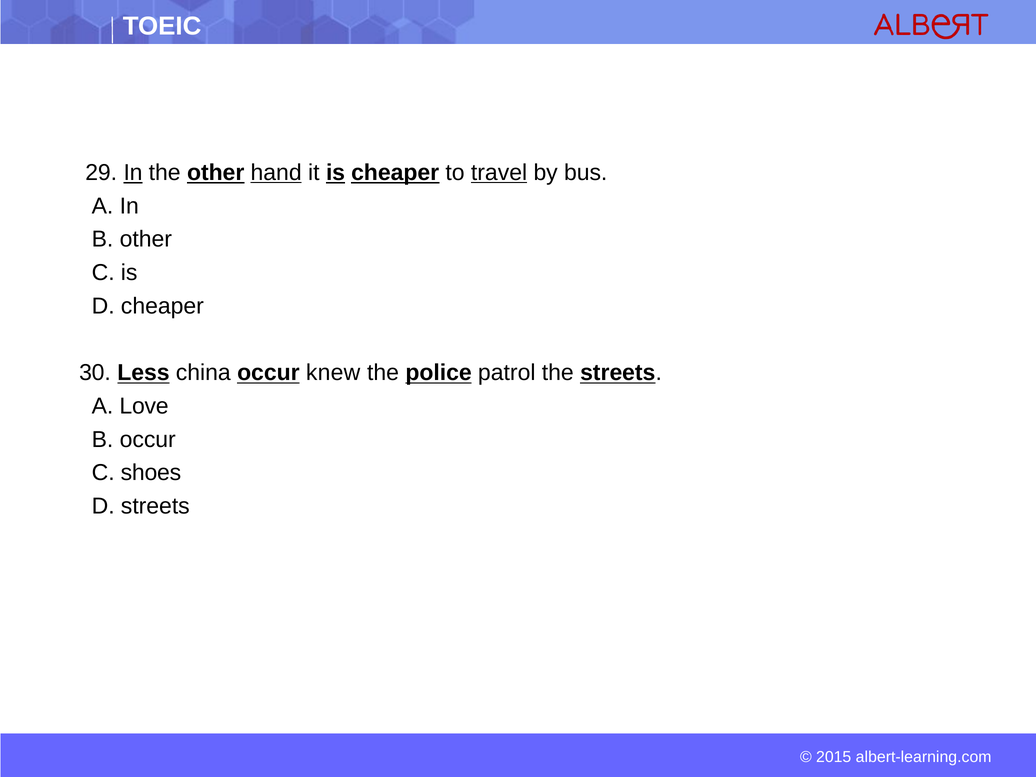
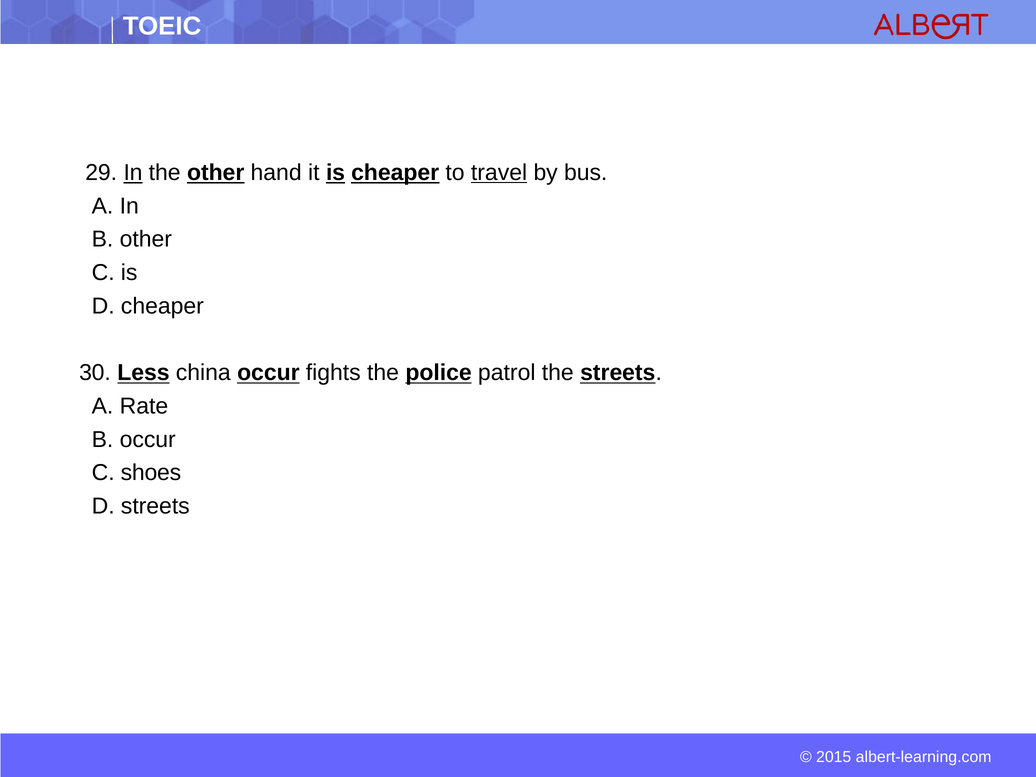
hand underline: present -> none (276, 173)
knew: knew -> fights (333, 373)
Love: Love -> Rate (144, 406)
